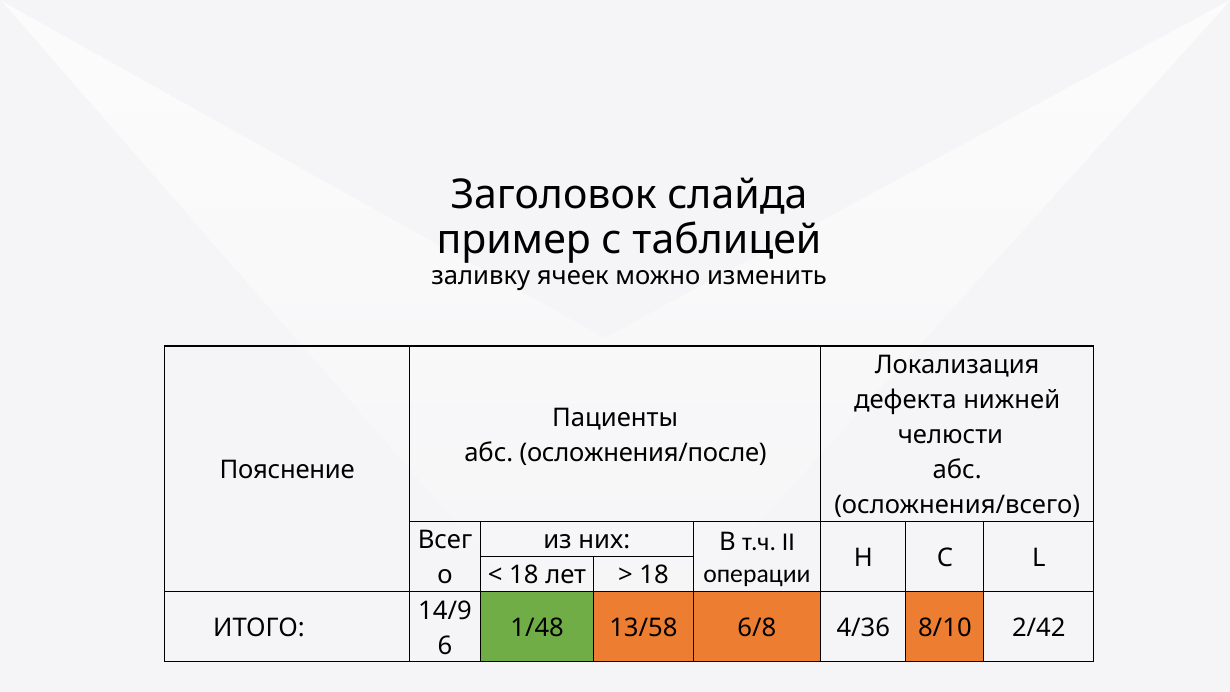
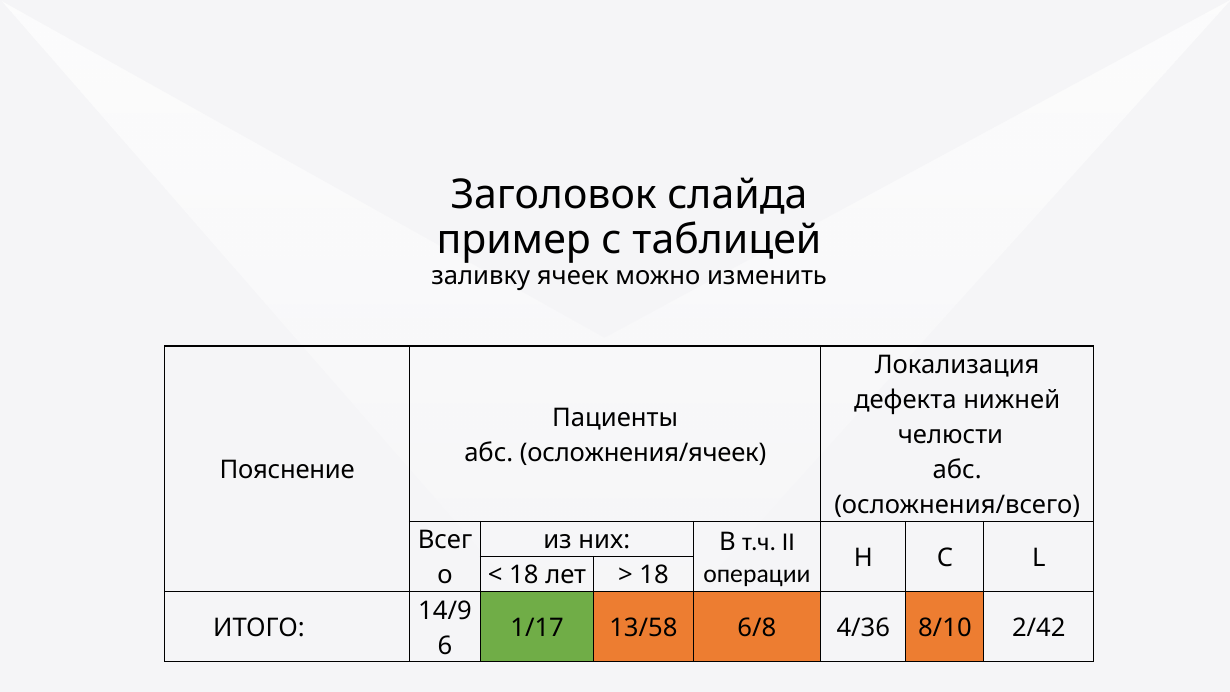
осложнения/после: осложнения/после -> осложнения/ячеек (643, 453)
1/48: 1/48 -> 1/17 (537, 628)
